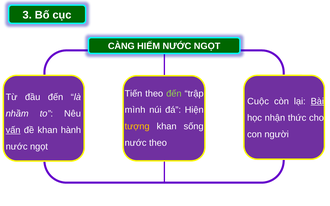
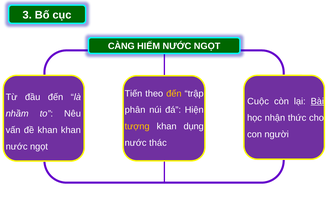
đến colour: light green -> yellow (174, 94)
mình: mình -> phân (135, 110)
sống: sống -> dụng (194, 127)
vấn underline: present -> none (13, 130)
khan hành: hành -> khan (71, 130)
nước theo: theo -> thác (158, 143)
